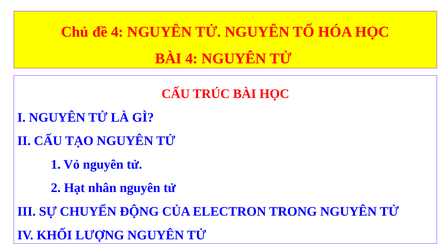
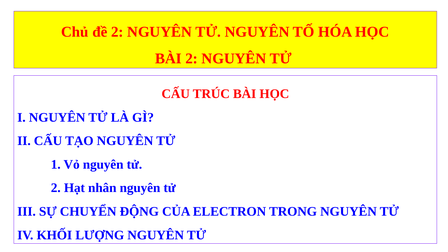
đề 4: 4 -> 2 (117, 32)
BÀI 4: 4 -> 2 (192, 59)
